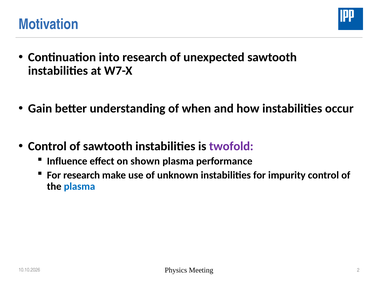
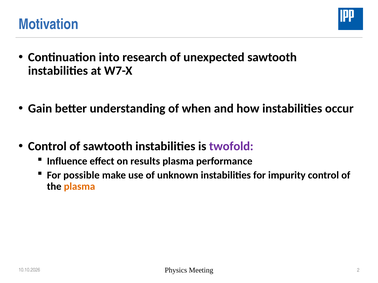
shown: shown -> results (145, 161)
For research: research -> possible (81, 175)
plasma colour: blue -> orange (80, 187)
